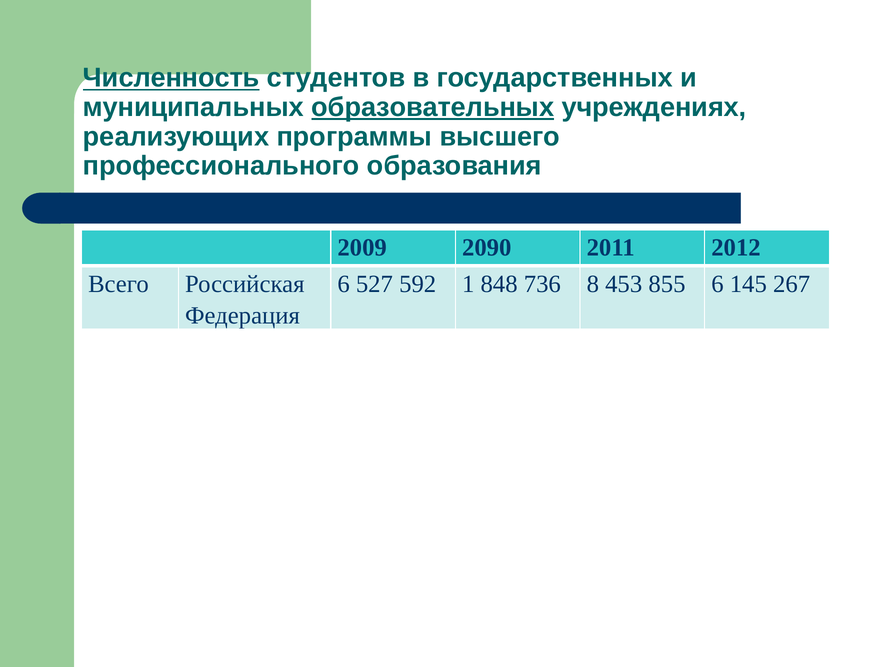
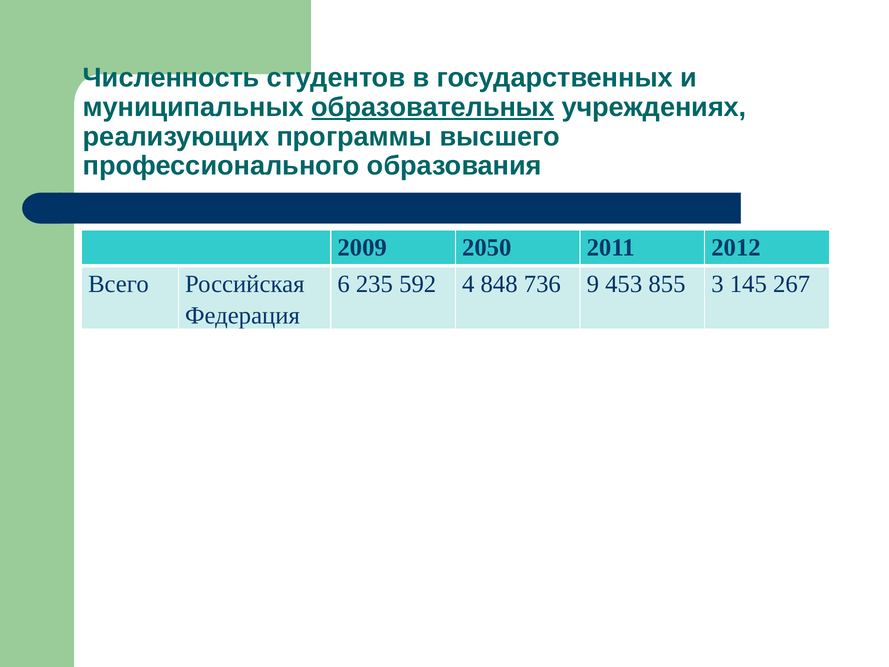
Численность underline: present -> none (171, 78)
2090: 2090 -> 2050 (487, 248)
527: 527 -> 235 (374, 284)
1: 1 -> 4 (468, 284)
8: 8 -> 9 (593, 284)
855 6: 6 -> 3 (717, 284)
